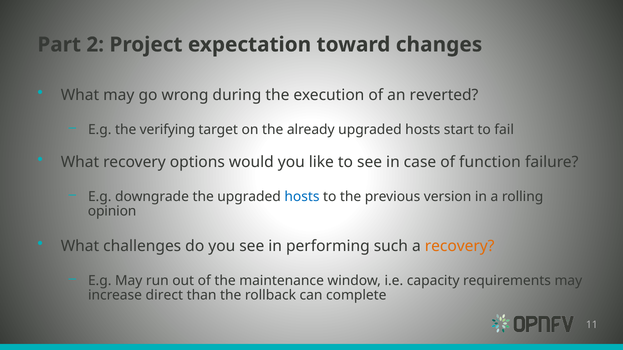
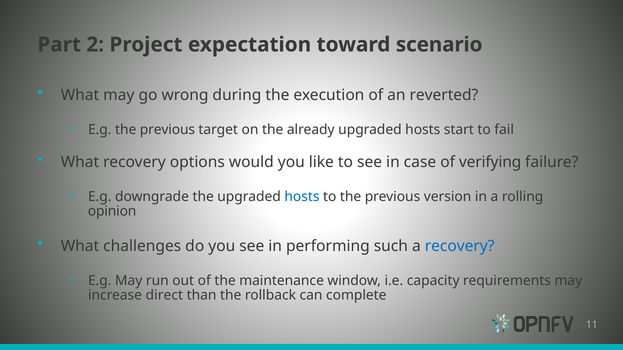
changes: changes -> scenario (439, 45)
E.g the verifying: verifying -> previous (167, 130)
function: function -> verifying (490, 162)
recovery colour: orange -> blue (460, 246)
